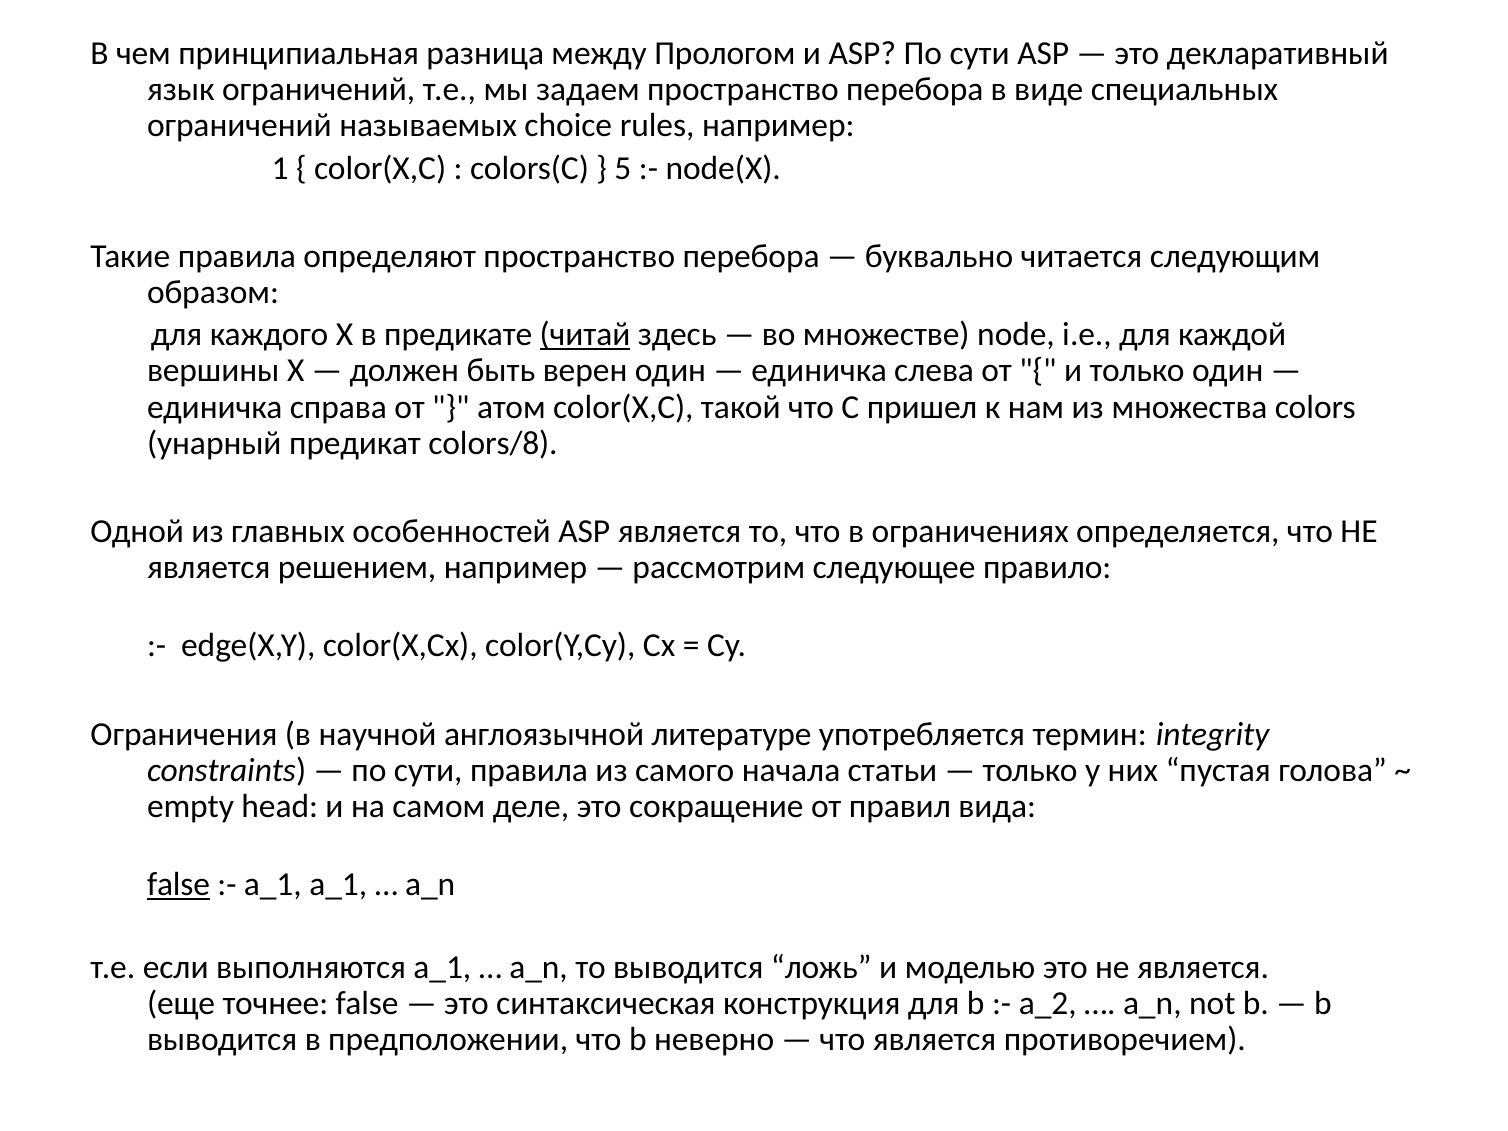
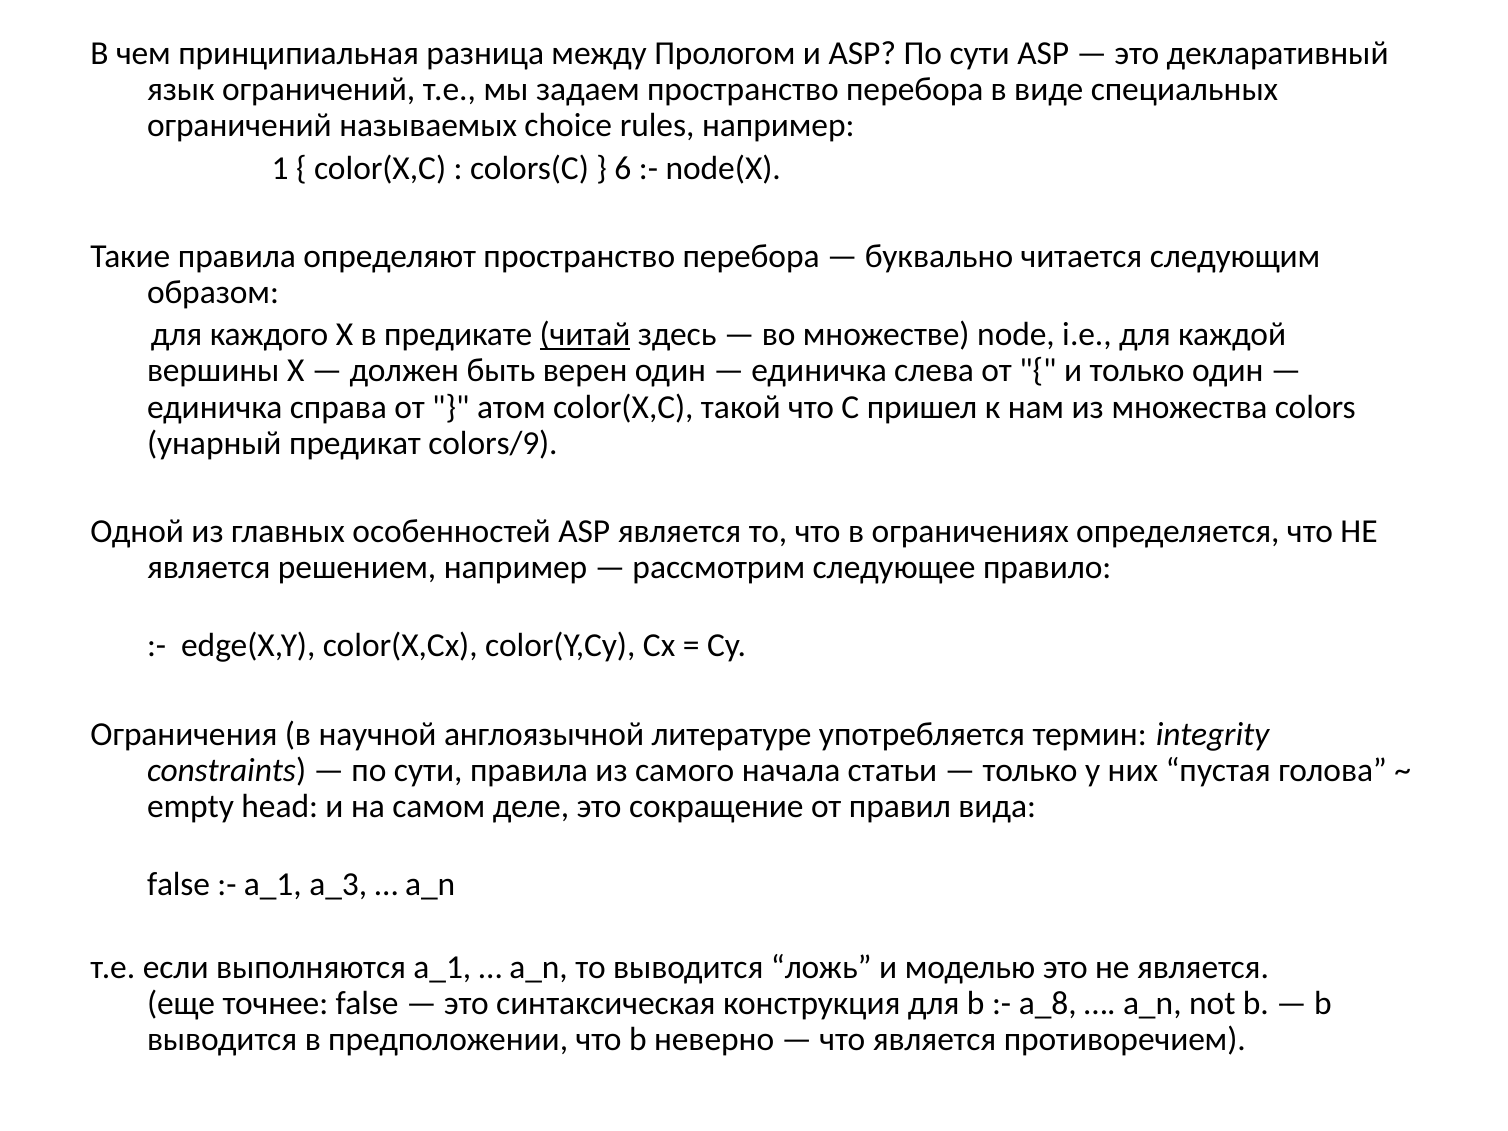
5: 5 -> 6 (623, 168)
colors/8: colors/8 -> colors/9 (493, 443)
false underline: present -> none (179, 885)
a_1 a_1: a_1 -> a_3 (338, 885)
a_2: a_2 -> a_8 (1048, 1003)
